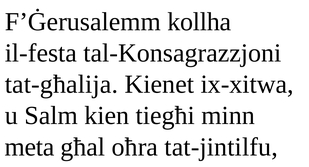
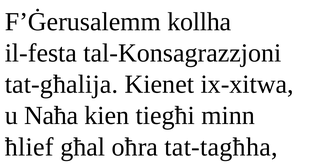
Salm: Salm -> Naħa (51, 115)
meta: meta -> ħlief (29, 147)
tat-jintilfu: tat-jintilfu -> tat-tagħha (221, 147)
